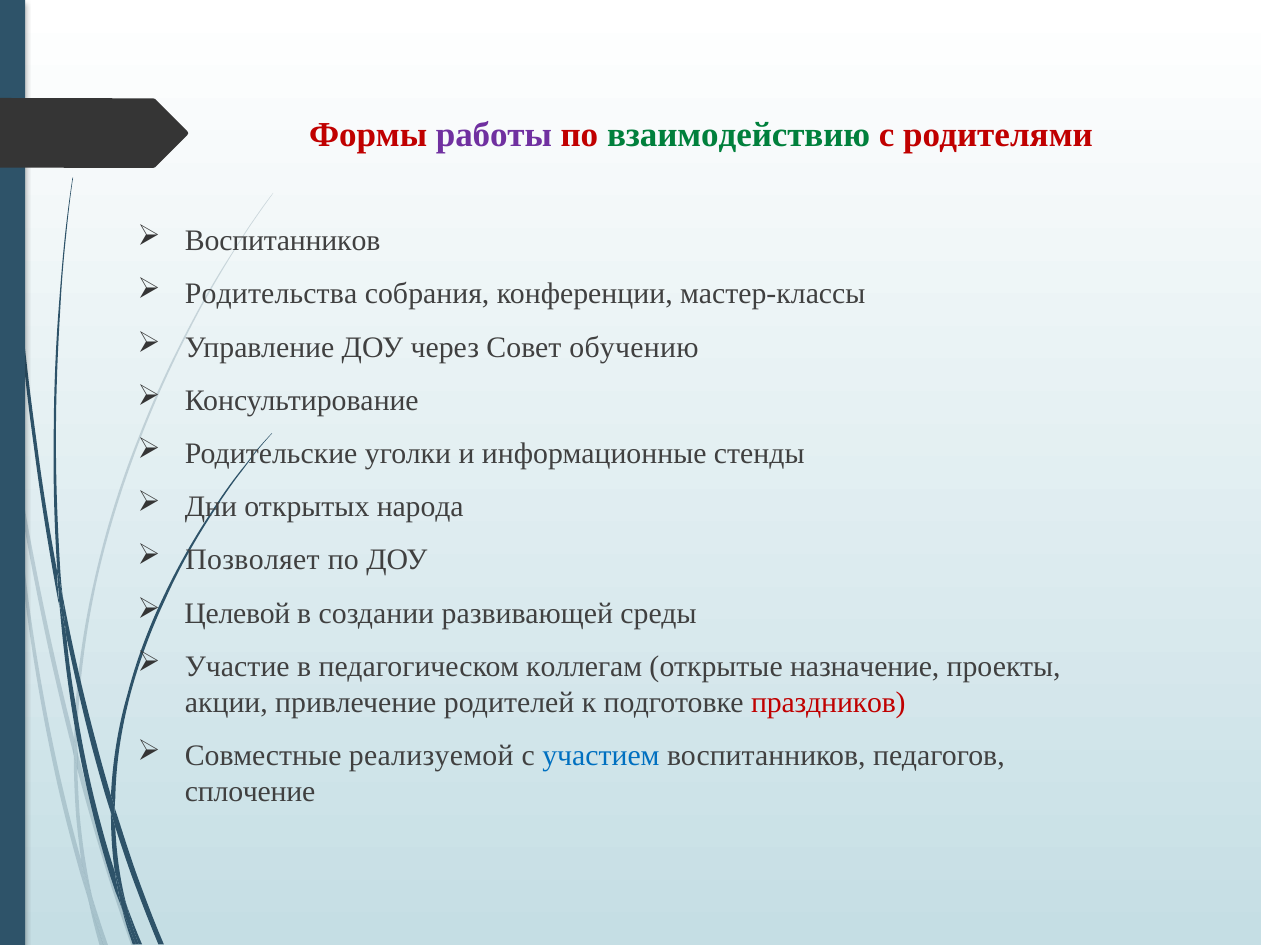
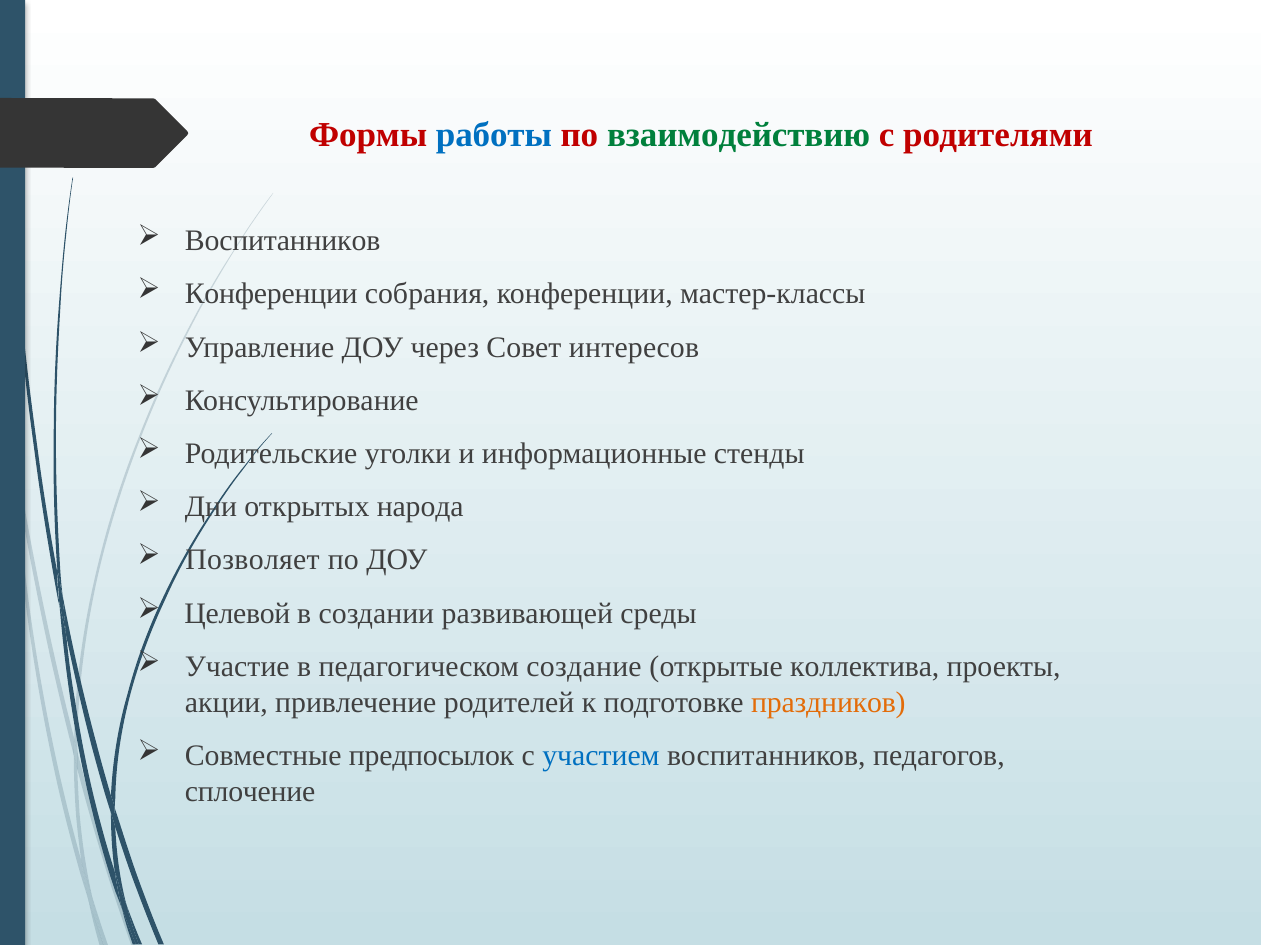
работы colour: purple -> blue (494, 135)
Родительства: Родительства -> Конференции (271, 294)
обучению: обучению -> интересов (634, 347)
коллегам: коллегам -> создание (584, 667)
назначение: назначение -> коллектива (865, 667)
праздников colour: red -> orange (828, 703)
реализуемой: реализуемой -> предпосылок (432, 756)
